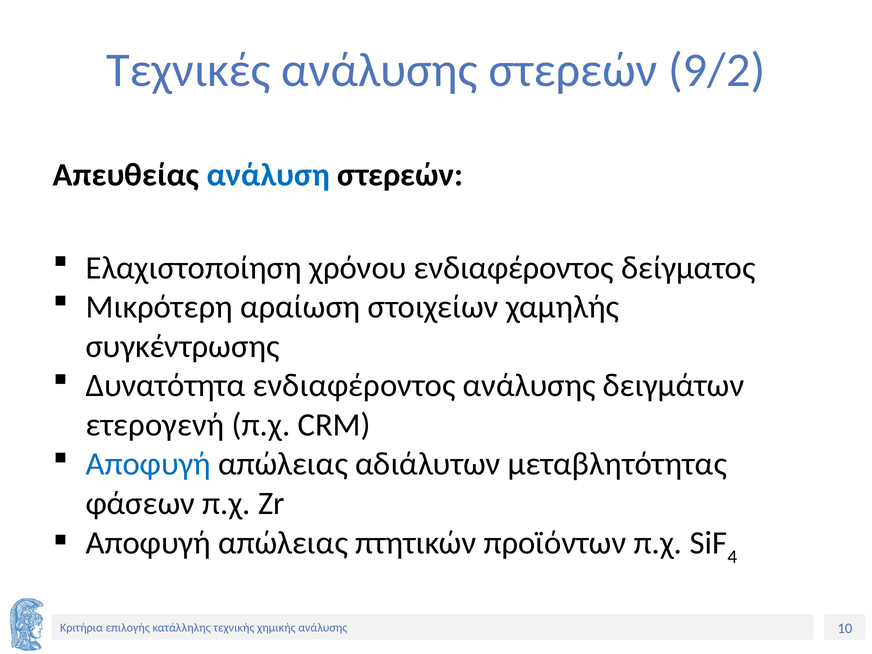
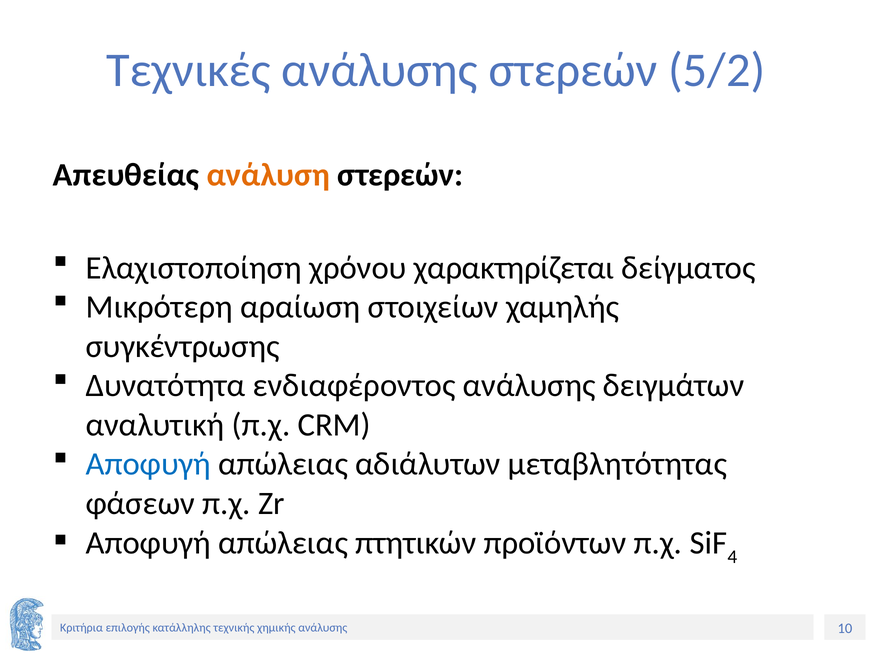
9/2: 9/2 -> 5/2 (717, 70)
ανάλυση colour: blue -> orange (268, 175)
χρόνου ενδιαφέροντος: ενδιαφέροντος -> χαρακτηρίζεται (514, 268)
ετερογενή: ετερογενή -> αναλυτική (155, 425)
